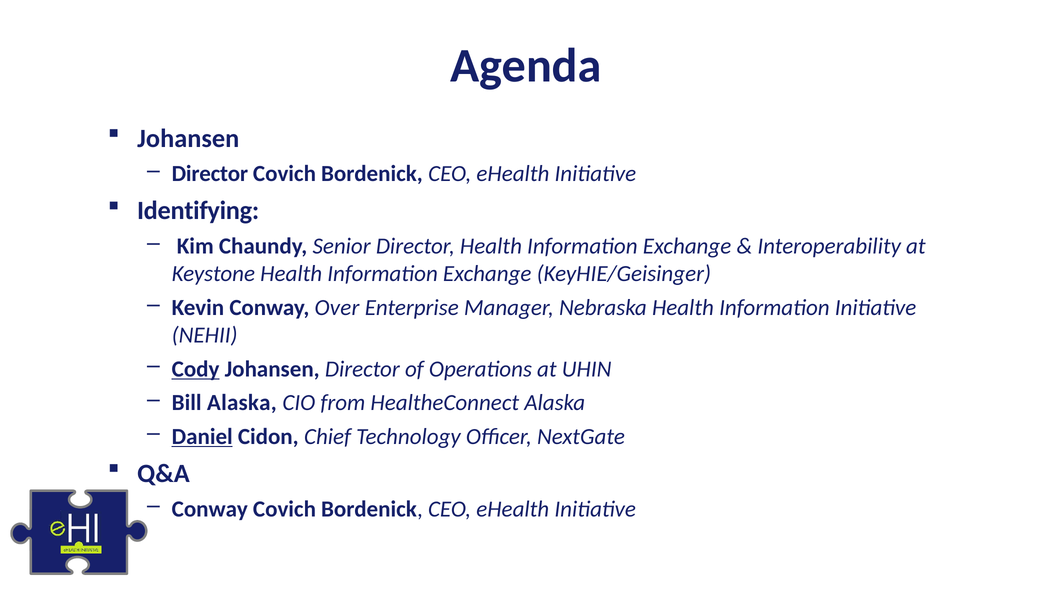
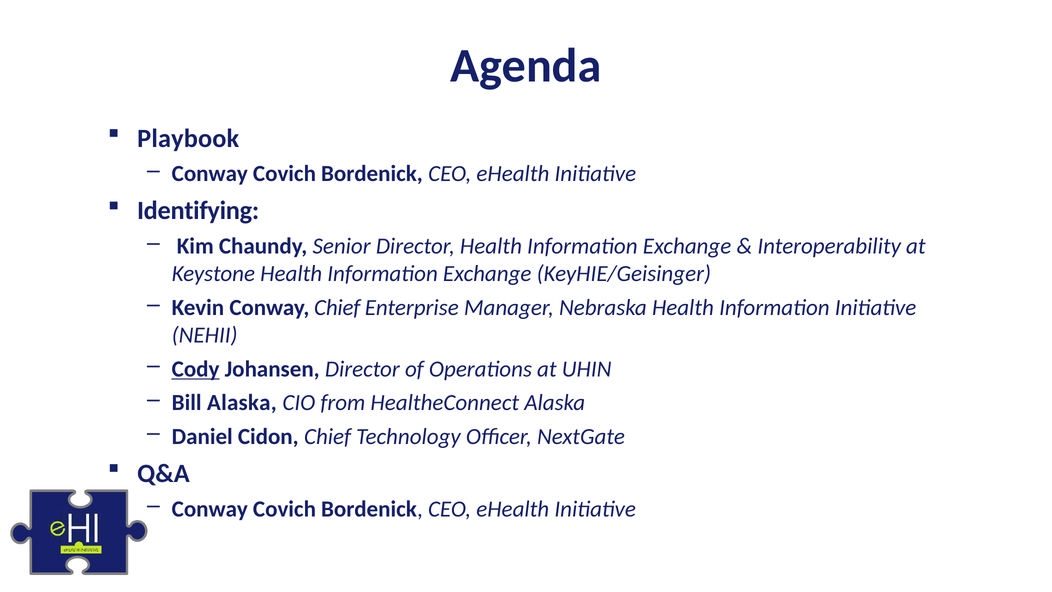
Johansen: Johansen -> Playbook (188, 138)
Director: Director -> Conway (210, 174)
Conway Over: Over -> Chief (337, 308)
Daniel underline: present -> none (202, 436)
